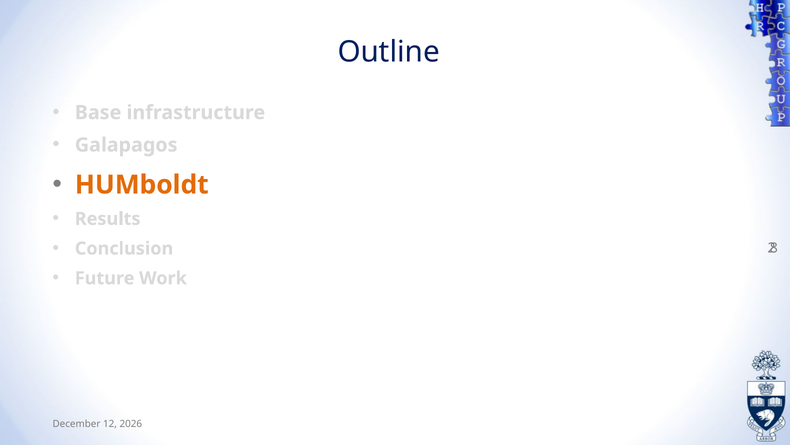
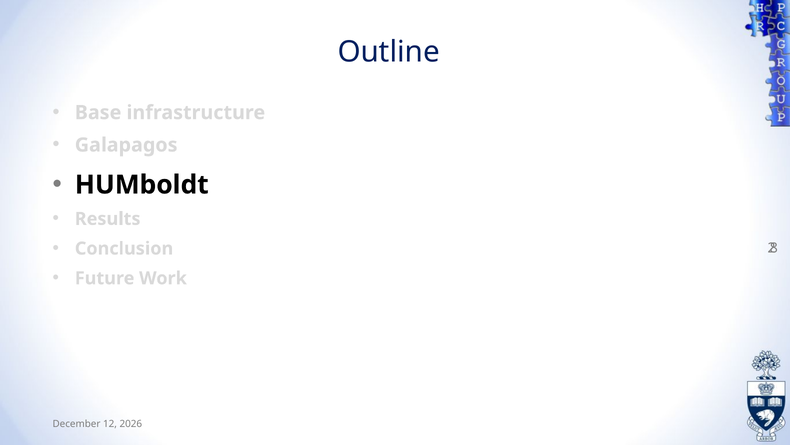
HUMboldt colour: orange -> black (142, 185)
